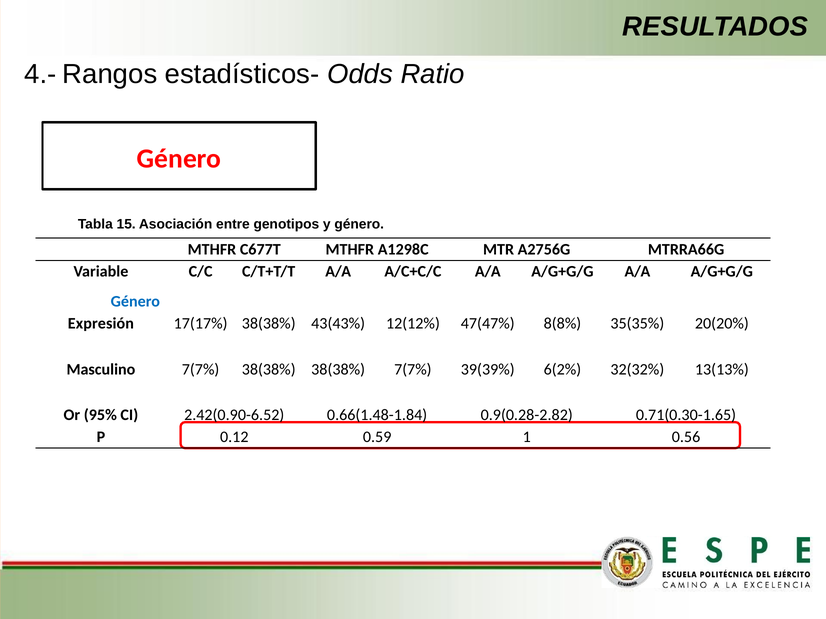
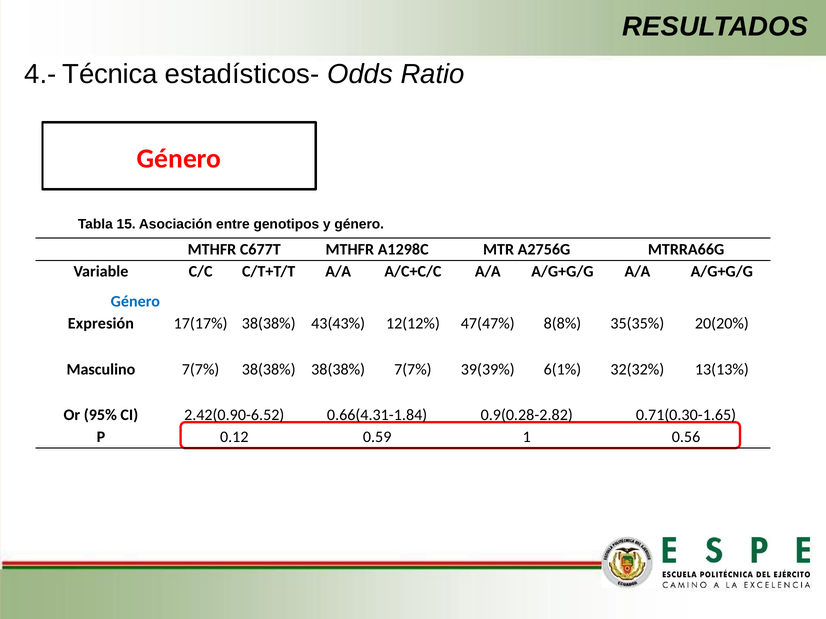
Rangos: Rangos -> Técnica (110, 74)
6(2%: 6(2% -> 6(1% (562, 370)
0.66(1.48-1.84: 0.66(1.48-1.84 -> 0.66(4.31-1.84 (377, 415)
